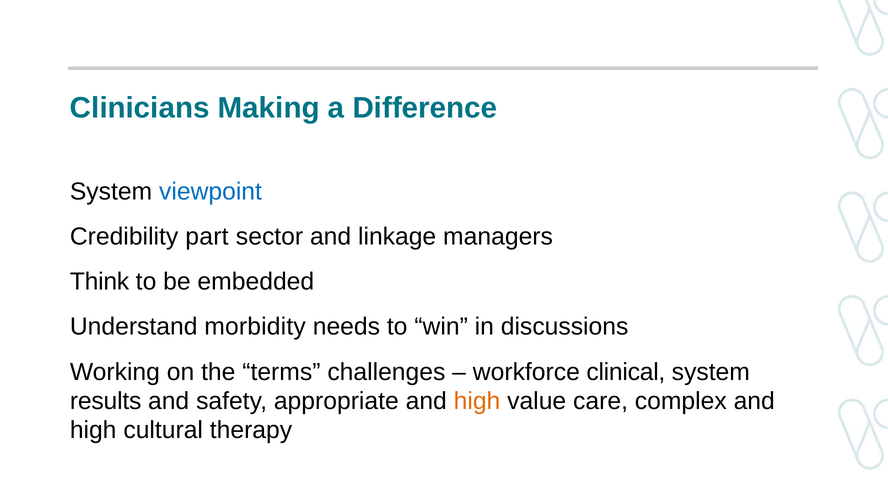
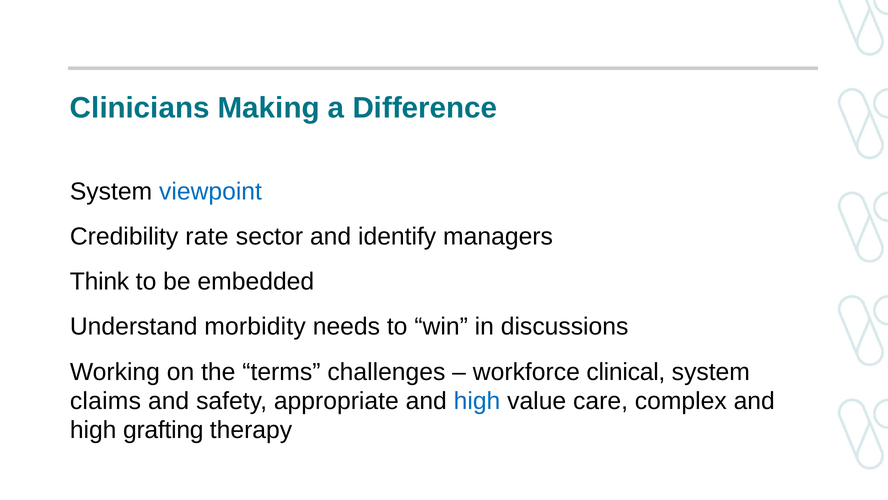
part: part -> rate (207, 237)
linkage: linkage -> identify (397, 237)
results: results -> claims (105, 401)
high colour: orange -> blue (477, 401)
cultural: cultural -> grafting (163, 430)
